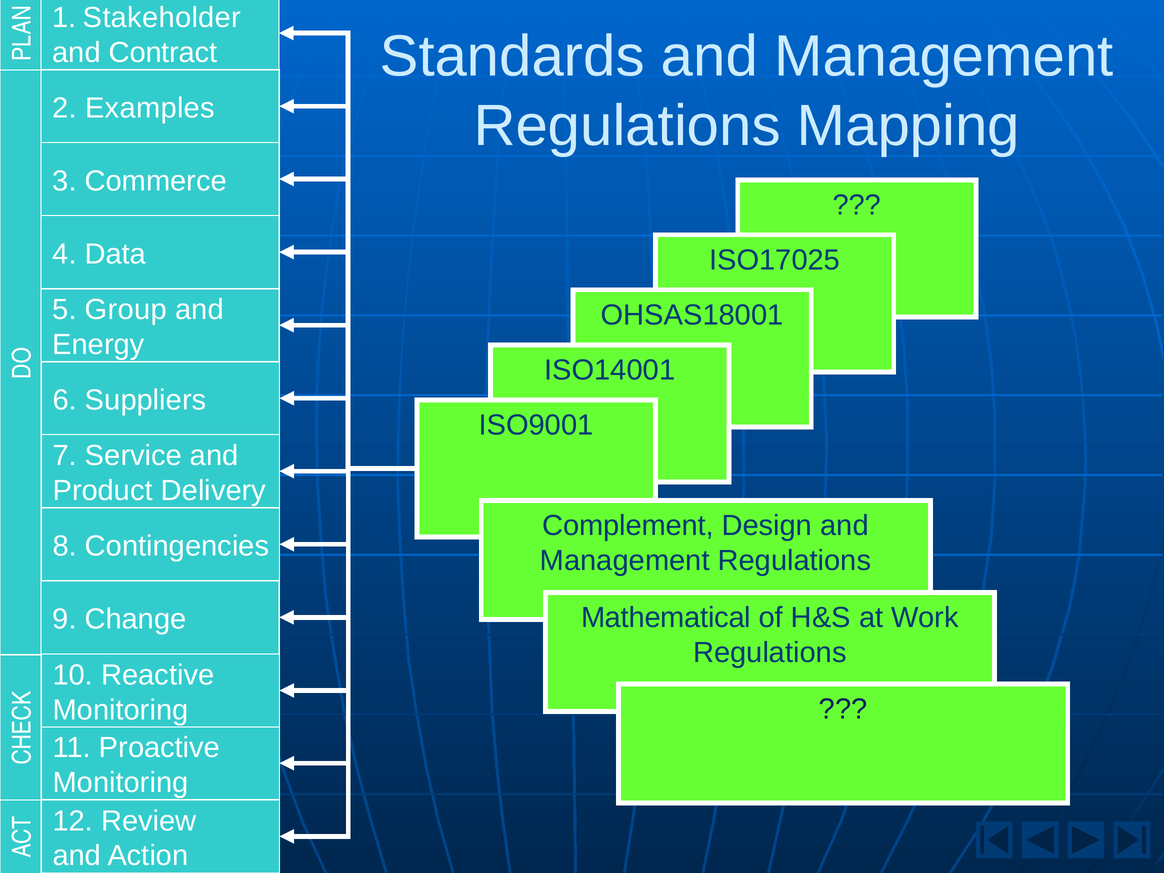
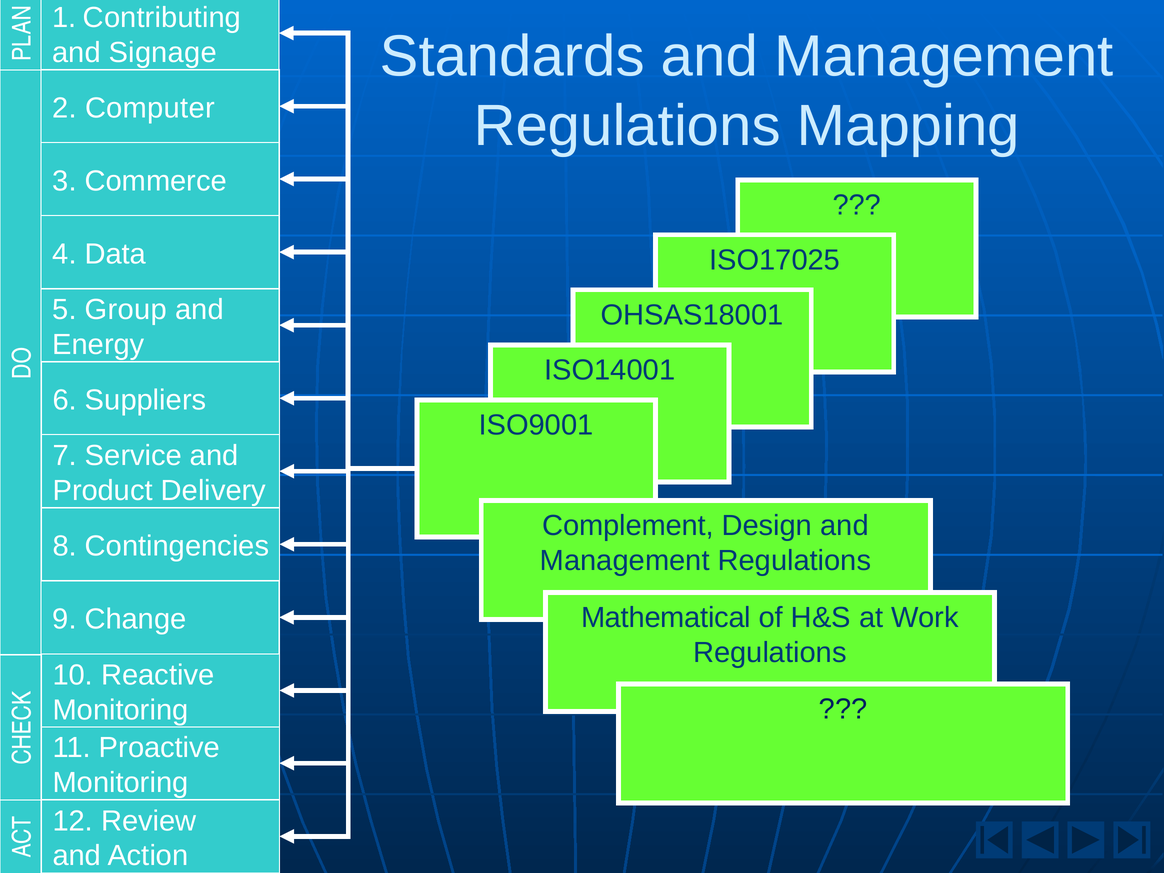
Stakeholder: Stakeholder -> Contributing (162, 18)
Contract: Contract -> Signage (163, 53)
Examples: Examples -> Computer (150, 108)
